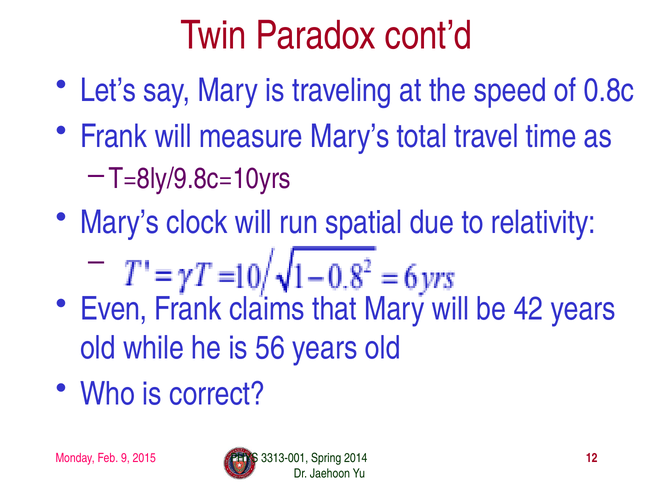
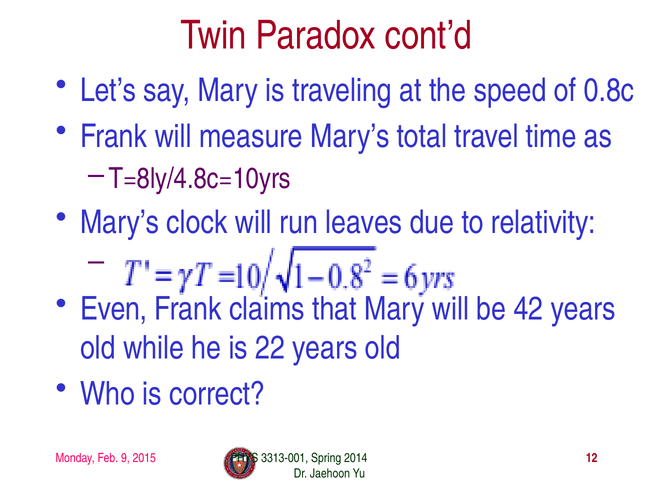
T=8ly/9.8c=10yrs: T=8ly/9.8c=10yrs -> T=8ly/4.8c=10yrs (200, 179)
spatial: spatial -> leaves (364, 223)
56: 56 -> 22 (270, 348)
